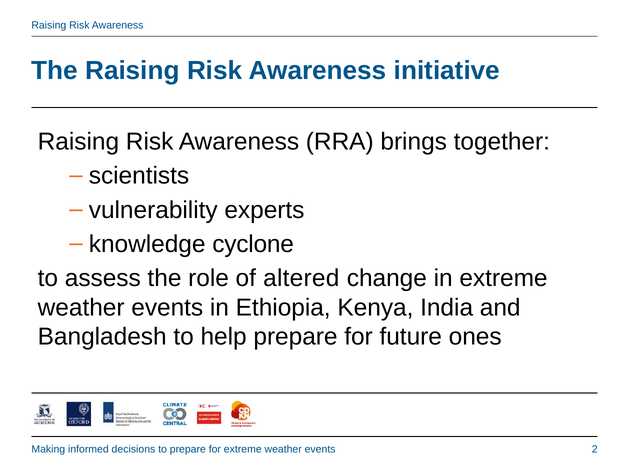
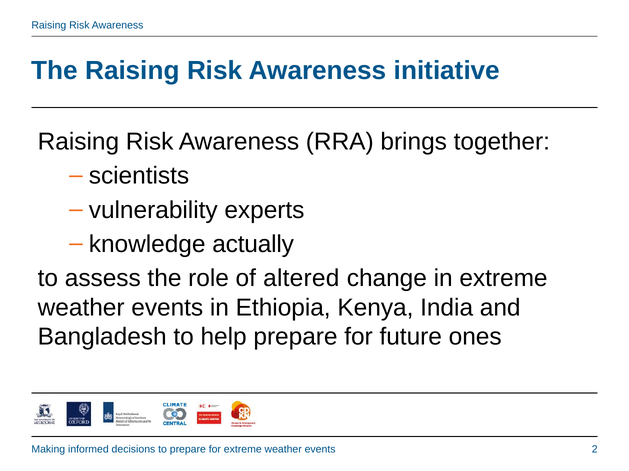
cyclone: cyclone -> actually (253, 244)
